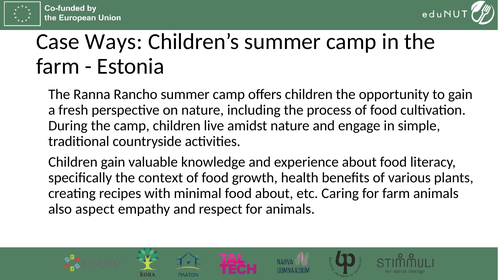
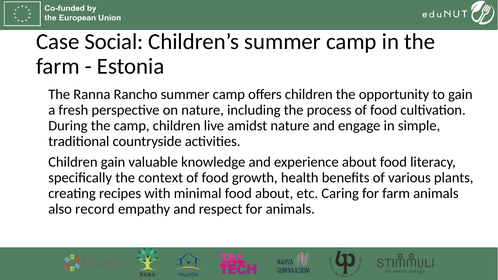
Ways: Ways -> Social (114, 42)
aspect: aspect -> record (95, 209)
